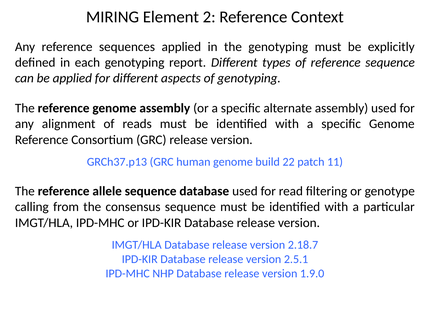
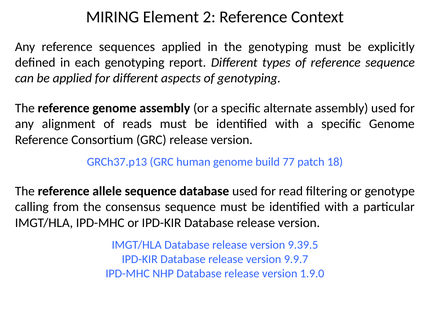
22: 22 -> 77 (289, 162)
11: 11 -> 18 (335, 162)
2.18.7: 2.18.7 -> 9.39.5 (303, 245)
2.5.1: 2.5.1 -> 9.9.7 (296, 260)
